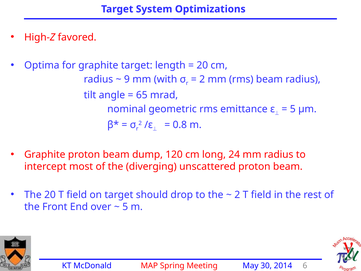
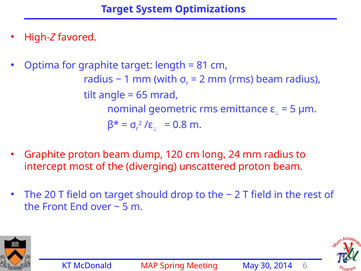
20: 20 -> 81 (202, 65)
9: 9 -> 1 (127, 79)
